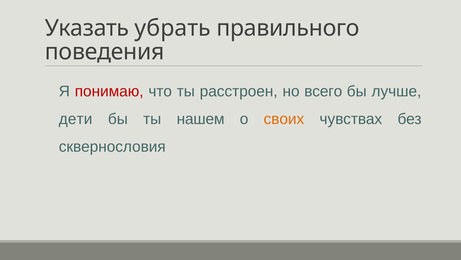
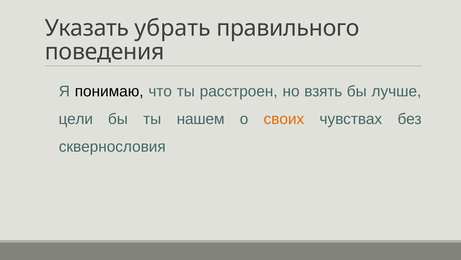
понимаю colour: red -> black (109, 91)
всего: всего -> взять (323, 91)
дети: дети -> цели (76, 119)
